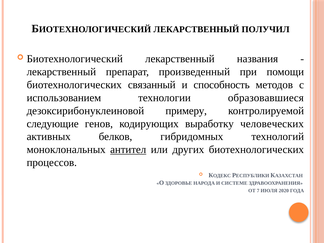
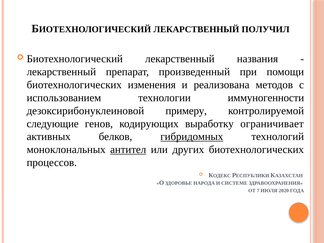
связанный: связанный -> изменения (152, 85)
способность: способность -> реализована (222, 85)
образовавшиеся: образовавшиеся -> иммуногенности (266, 98)
человеческих: человеческих -> ограничивает (272, 124)
гибридомных underline: none -> present (192, 137)
